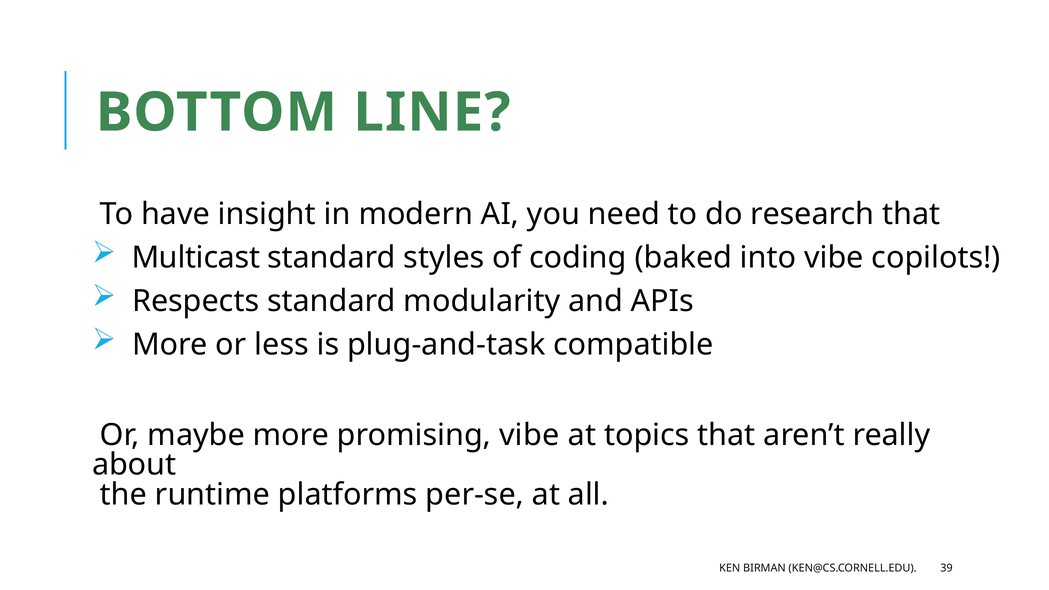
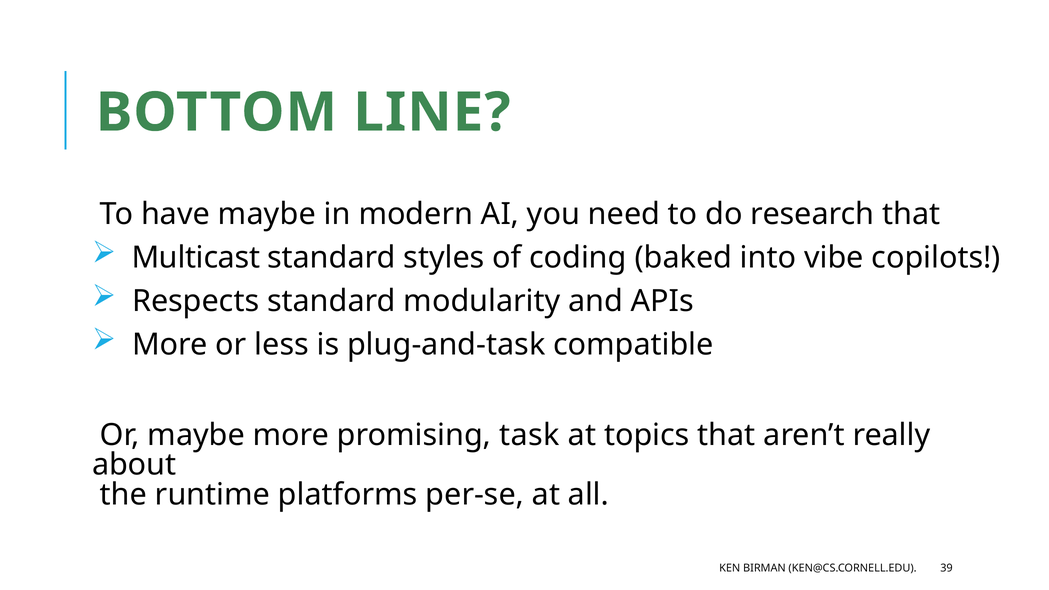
have insight: insight -> maybe (267, 214)
promising vibe: vibe -> task (529, 435)
